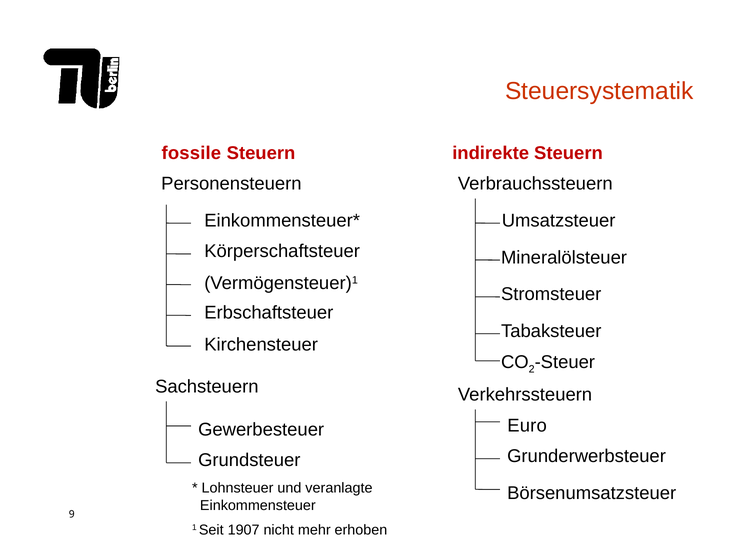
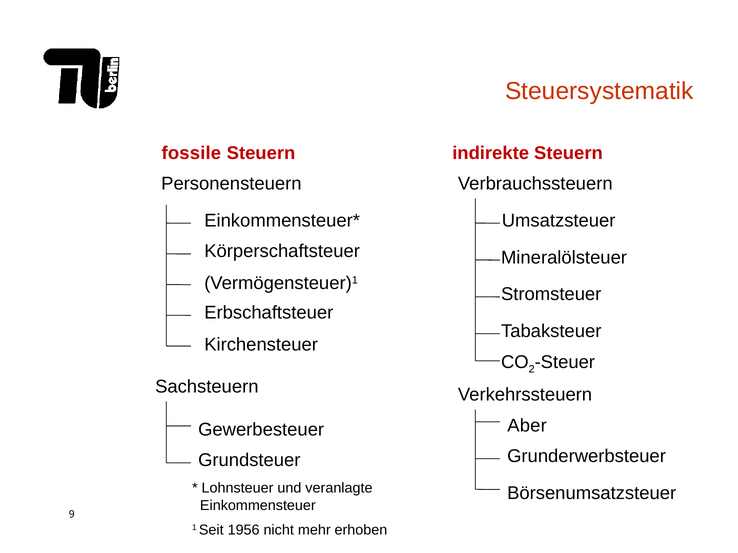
Euro: Euro -> Aber (527, 426)
1907: 1907 -> 1956 (244, 530)
